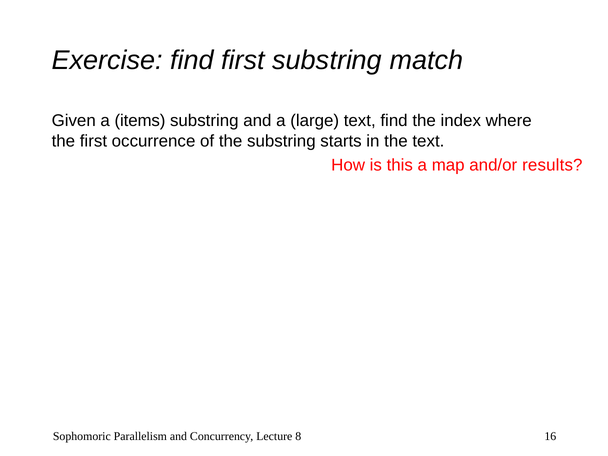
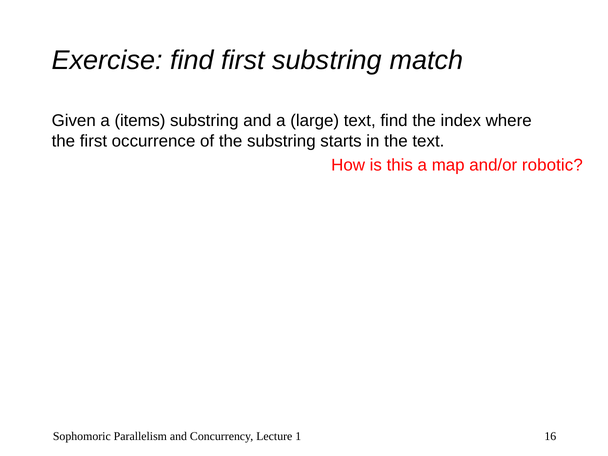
results: results -> robotic (552, 165)
8: 8 -> 1 (298, 437)
